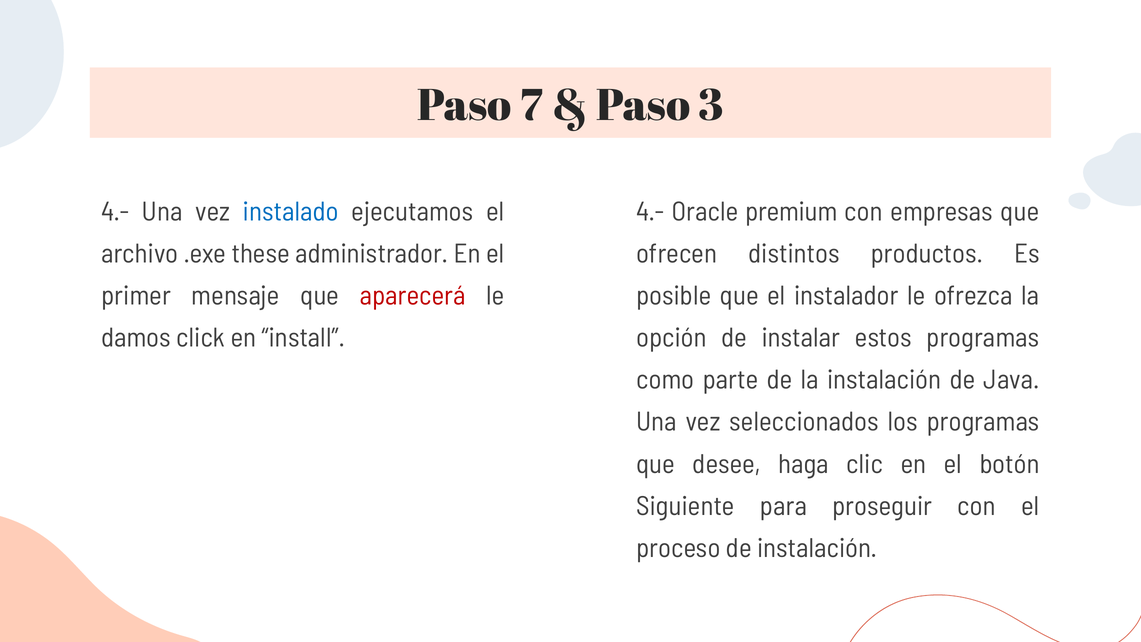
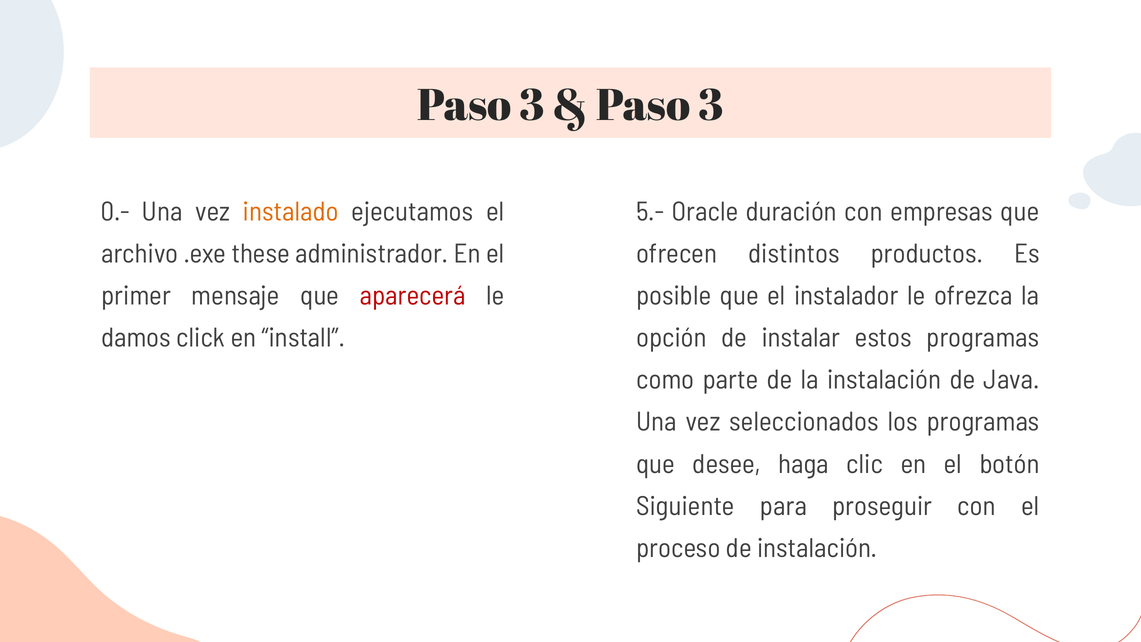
7: 7 -> 3 (532, 106)
4.-: 4.- -> 0.- (115, 212)
instalado colour: blue -> orange (291, 212)
4.-: 4.- -> 5.- (650, 212)
premium: premium -> duración (791, 212)
